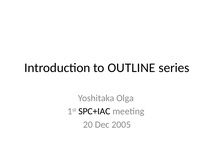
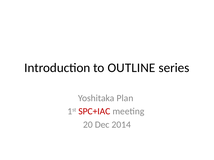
Olga: Olga -> Plan (125, 98)
SPC+IAC colour: black -> red (94, 112)
2005: 2005 -> 2014 (121, 125)
